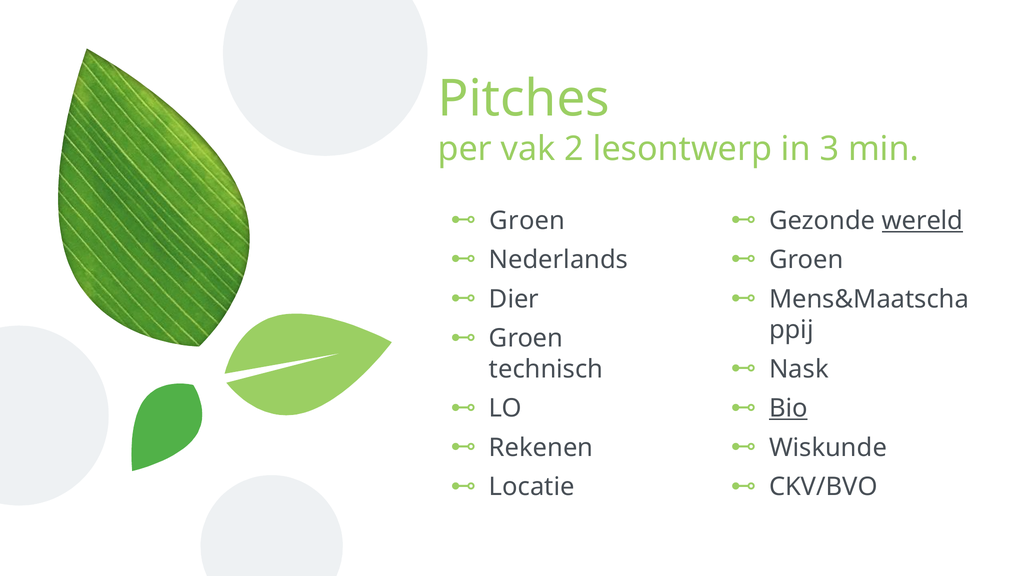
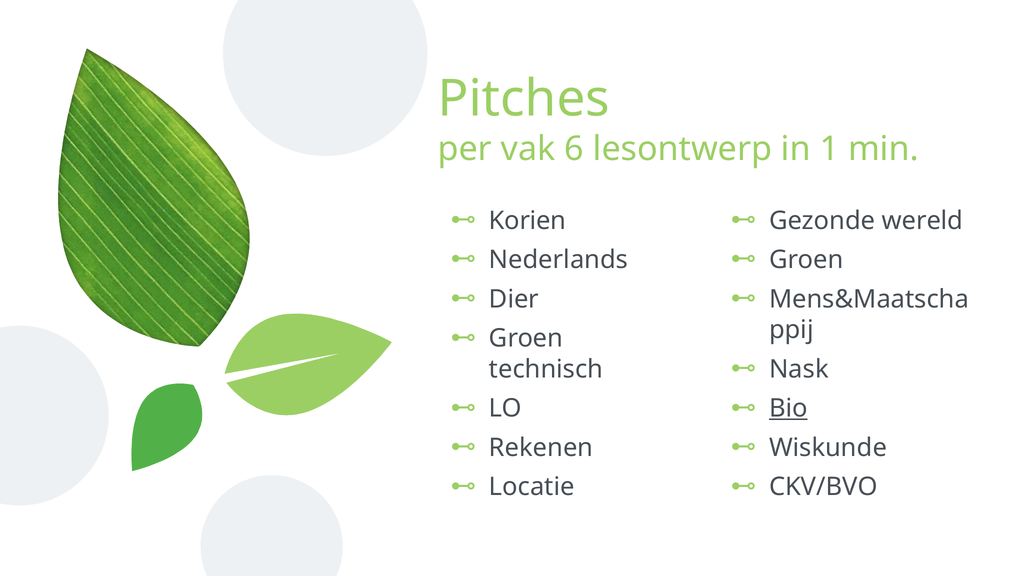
2: 2 -> 6 (574, 149)
3: 3 -> 1 (830, 149)
Groen: Groen -> Korien (528, 220)
wereld underline: present -> none (922, 220)
